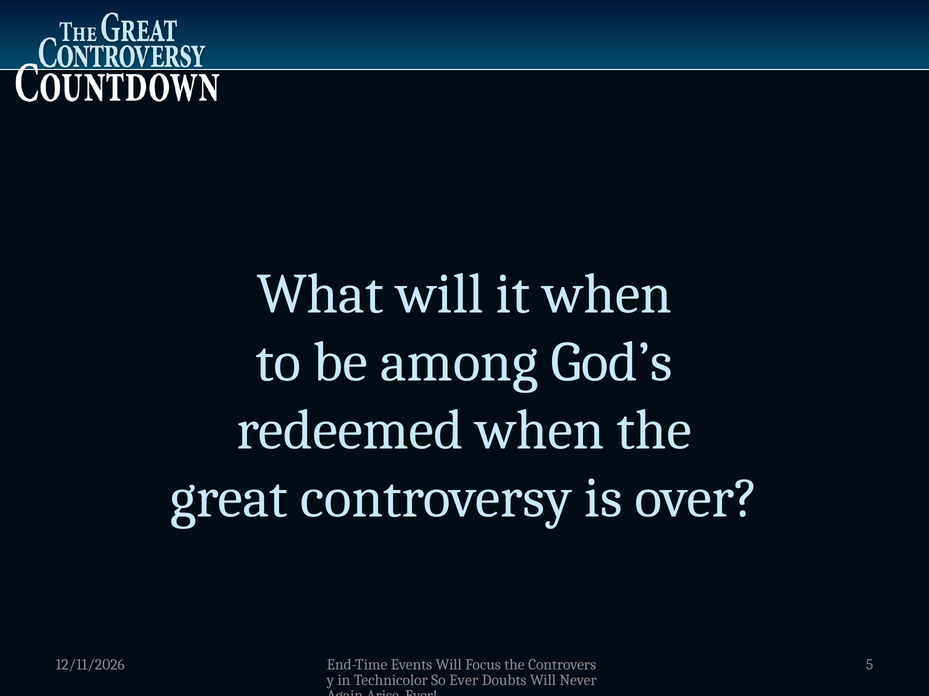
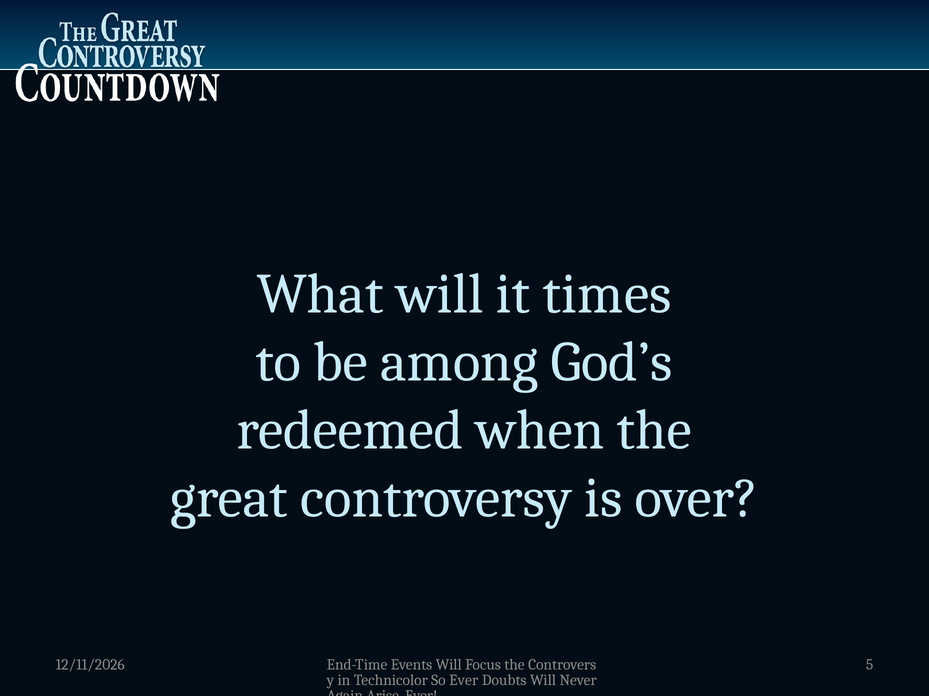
it when: when -> times (607, 294)
